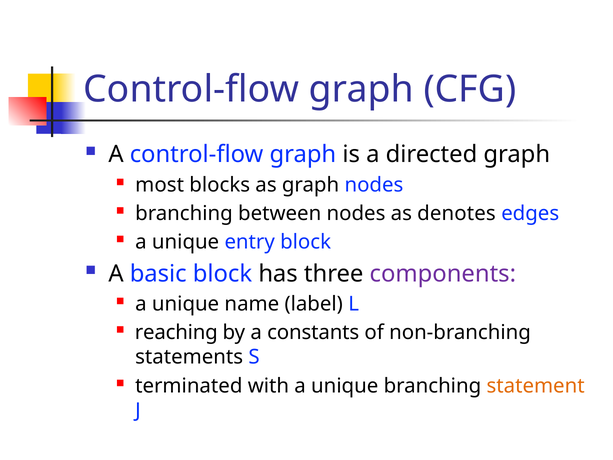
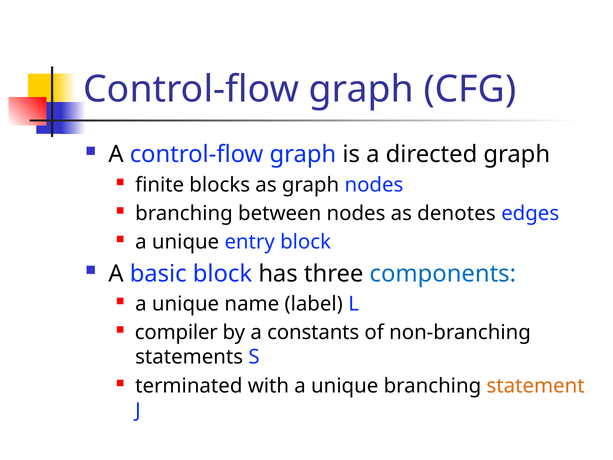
most: most -> finite (160, 185)
components colour: purple -> blue (443, 274)
reaching: reaching -> compiler (176, 333)
